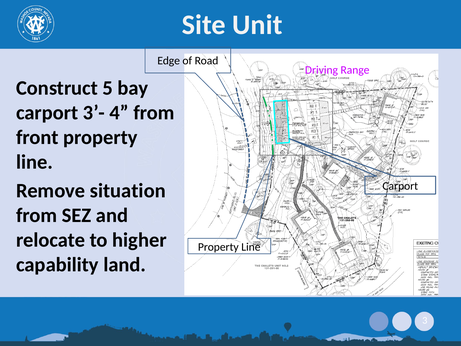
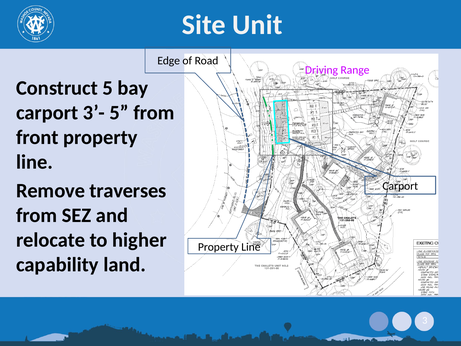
3’- 4: 4 -> 5 (119, 113)
situation: situation -> traverses (128, 191)
